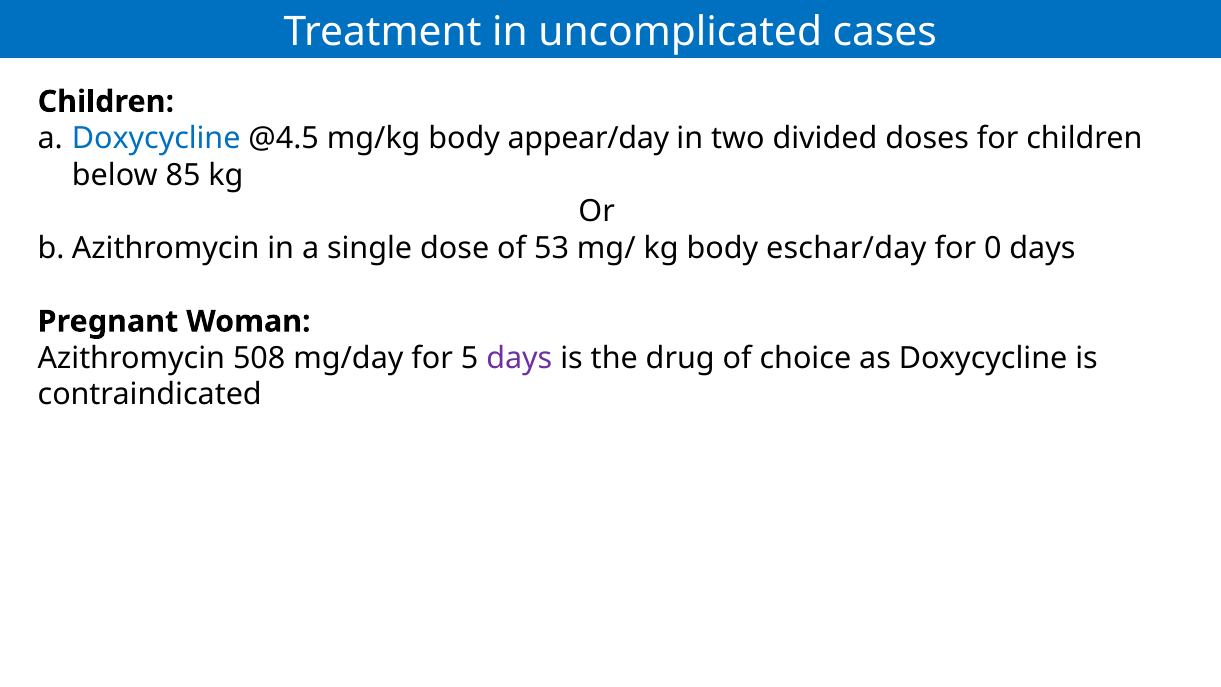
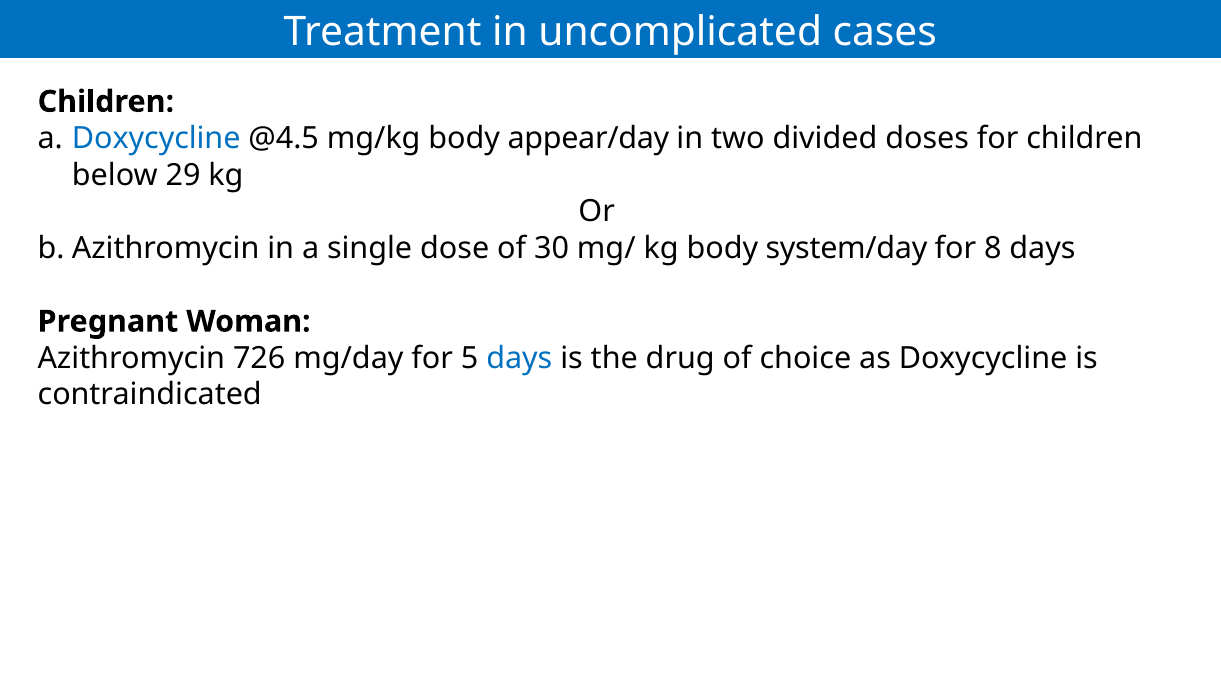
85: 85 -> 29 (183, 175)
53: 53 -> 30 (552, 248)
eschar/day: eschar/day -> system/day (846, 248)
0: 0 -> 8 (993, 248)
508: 508 -> 726 (259, 358)
days colour: purple -> blue (519, 358)
